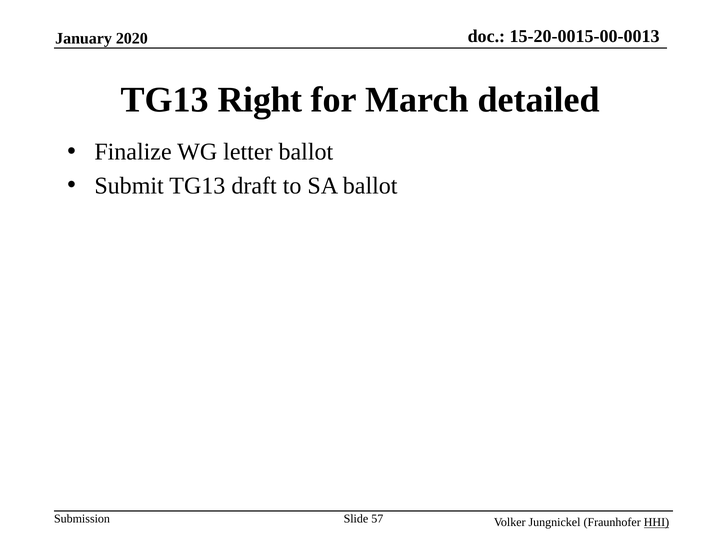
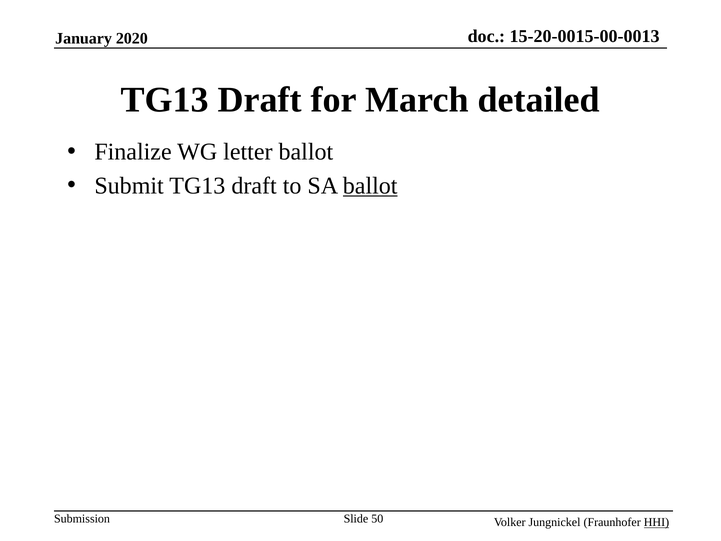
Right: Right -> Draft (260, 100)
ballot underline: none -> present (370, 186)
57: 57 -> 50 (377, 519)
